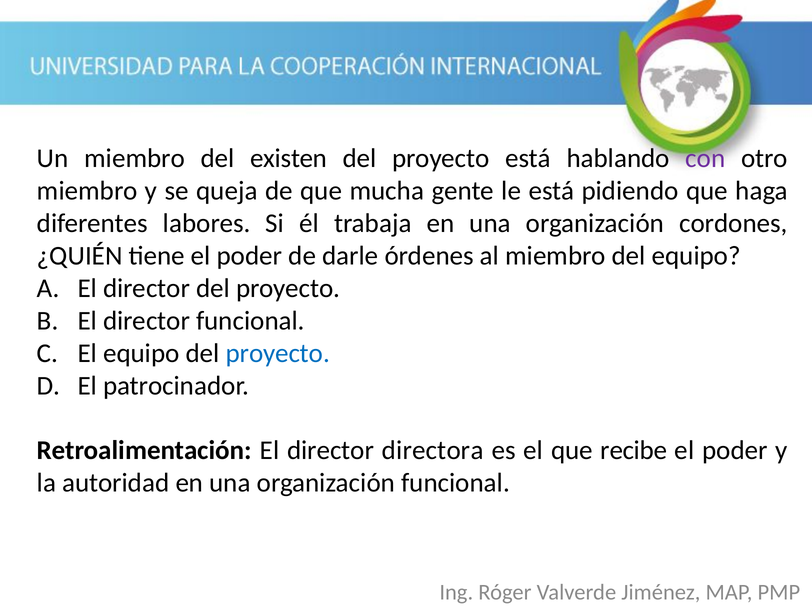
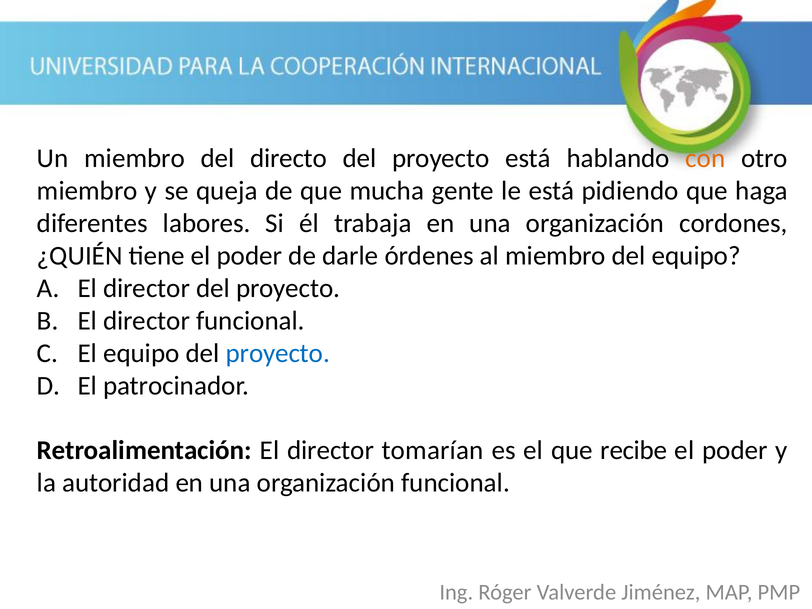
existen: existen -> directo (289, 158)
con colour: purple -> orange (705, 158)
directora: directora -> tomarían (433, 451)
